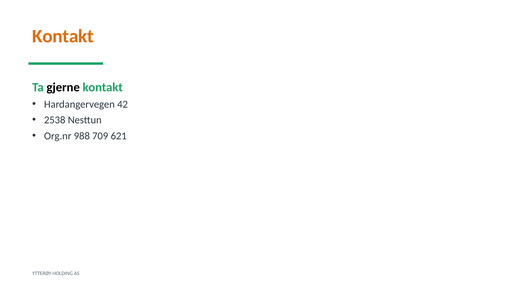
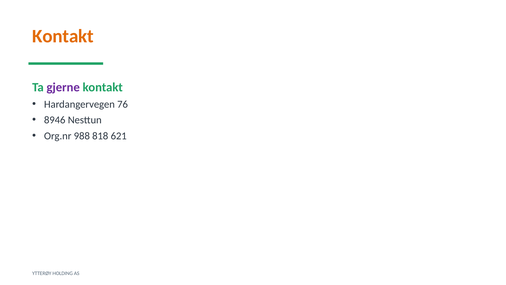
gjerne colour: black -> purple (63, 87)
42: 42 -> 76 (123, 104)
2538: 2538 -> 8946 (55, 120)
709: 709 -> 818 (100, 136)
